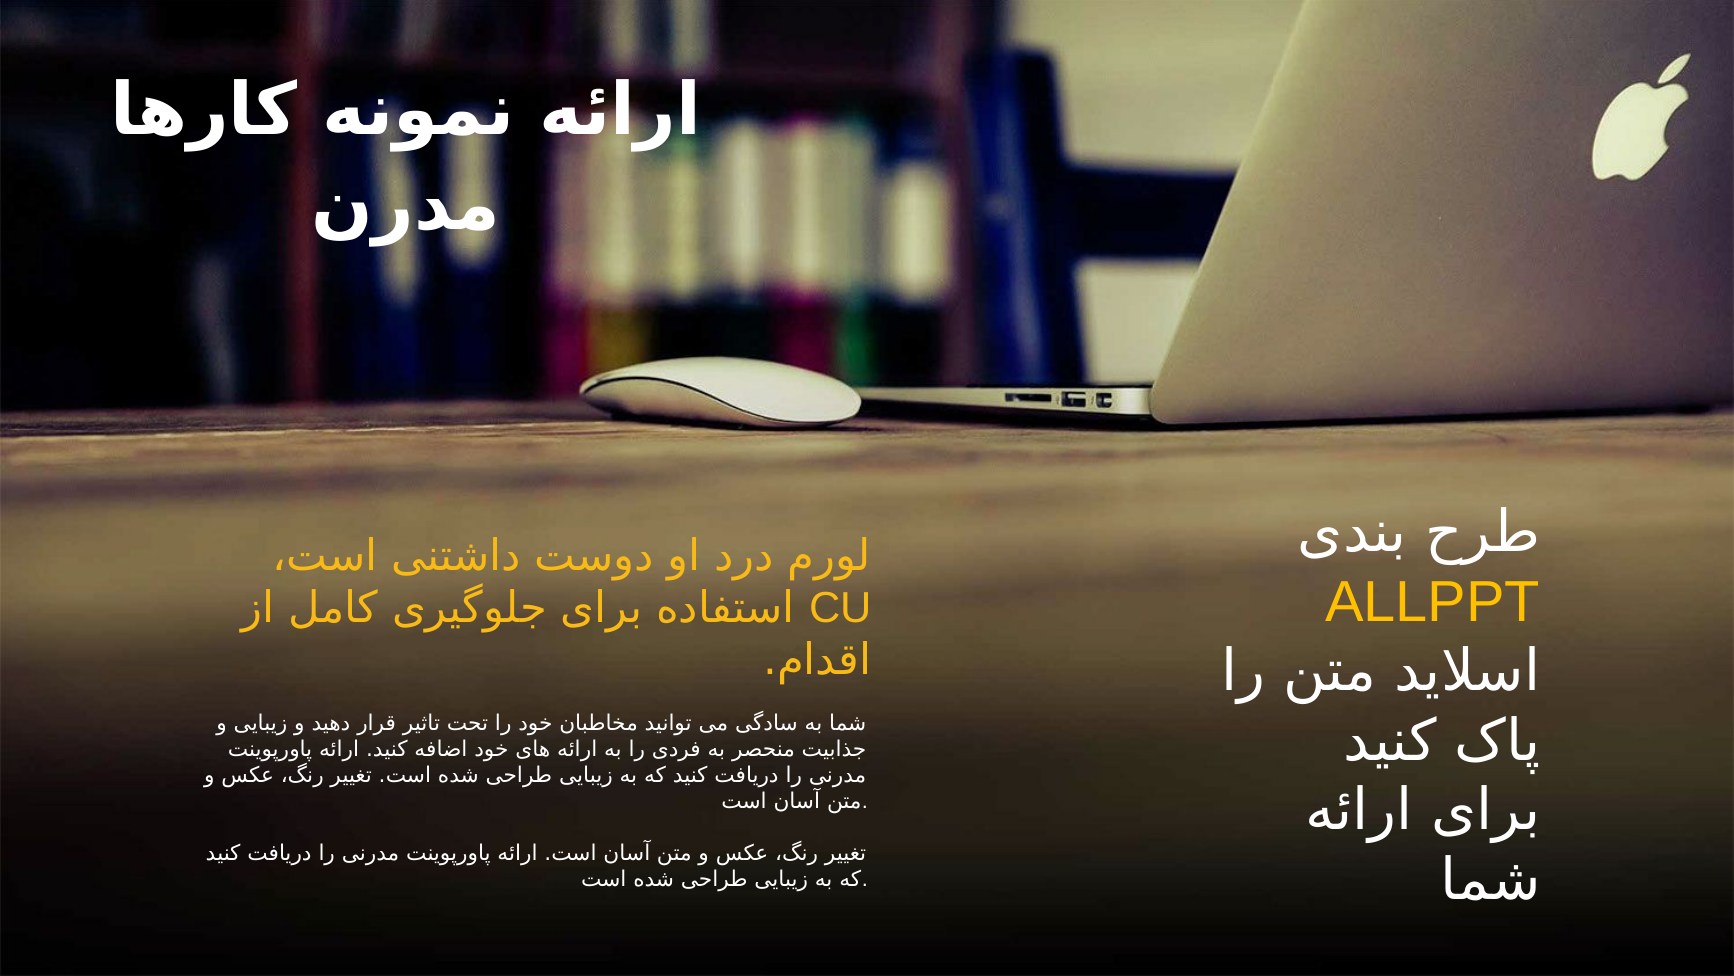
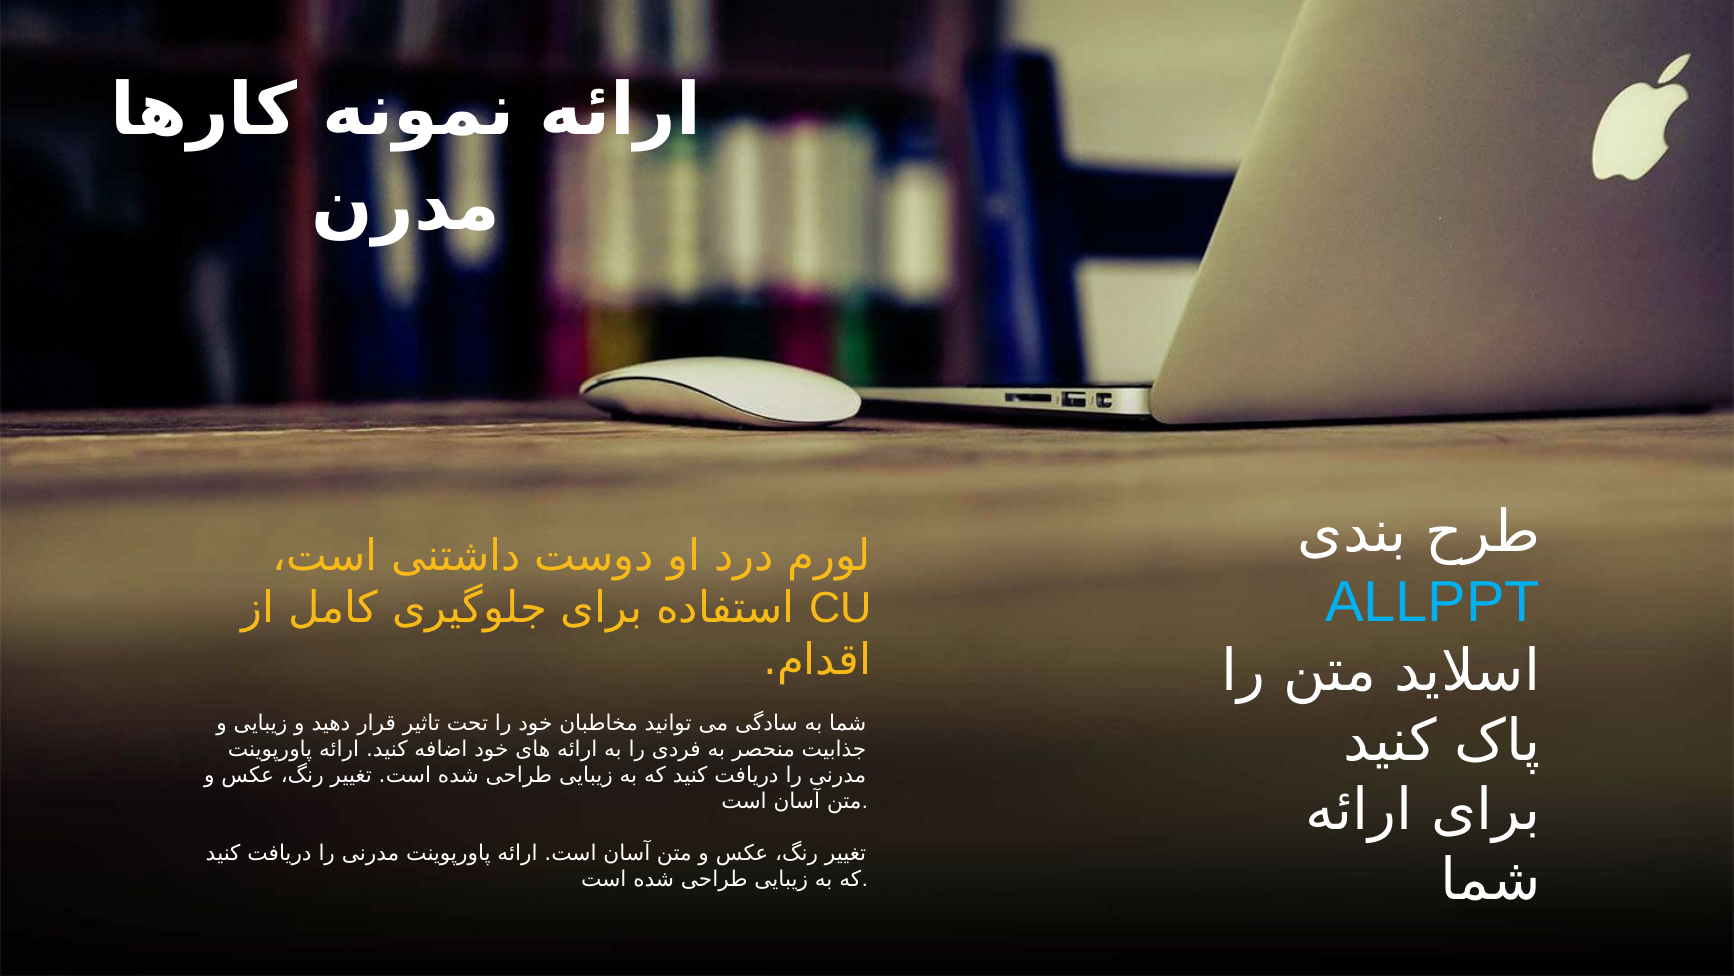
ALLPPT colour: yellow -> light blue (1433, 602)
